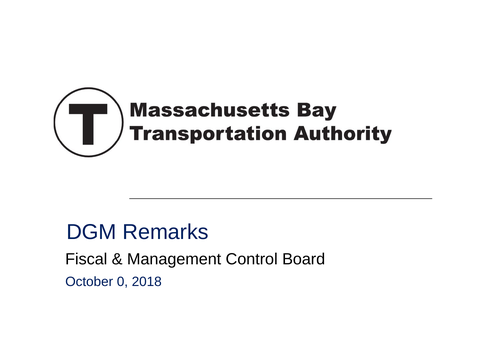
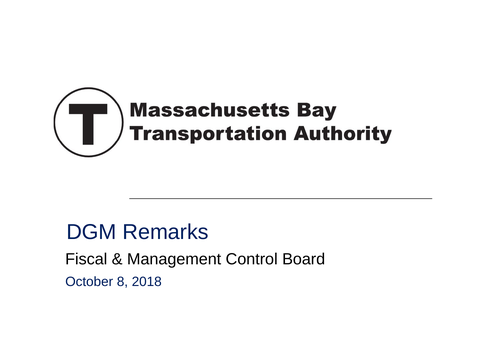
0: 0 -> 8 (122, 282)
